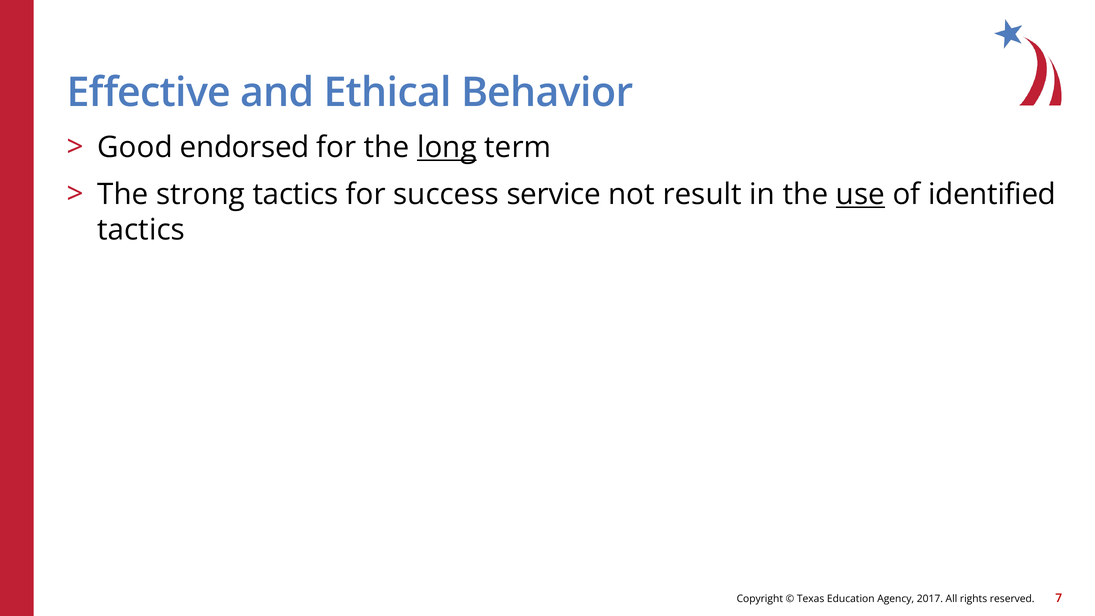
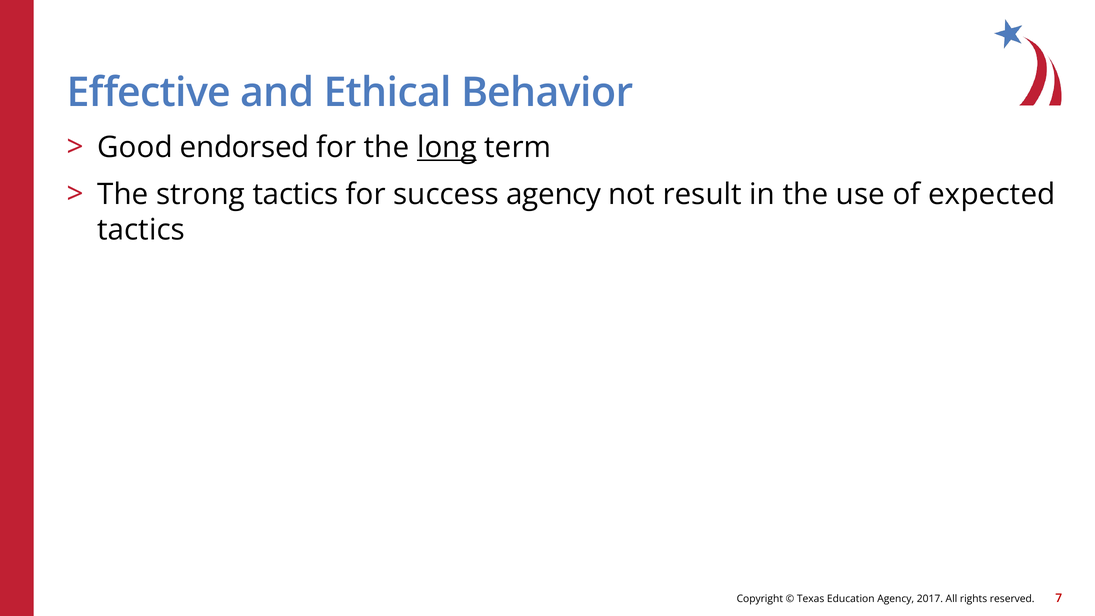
success service: service -> agency (554, 194)
use underline: present -> none (860, 194)
identified: identified -> expected (992, 194)
